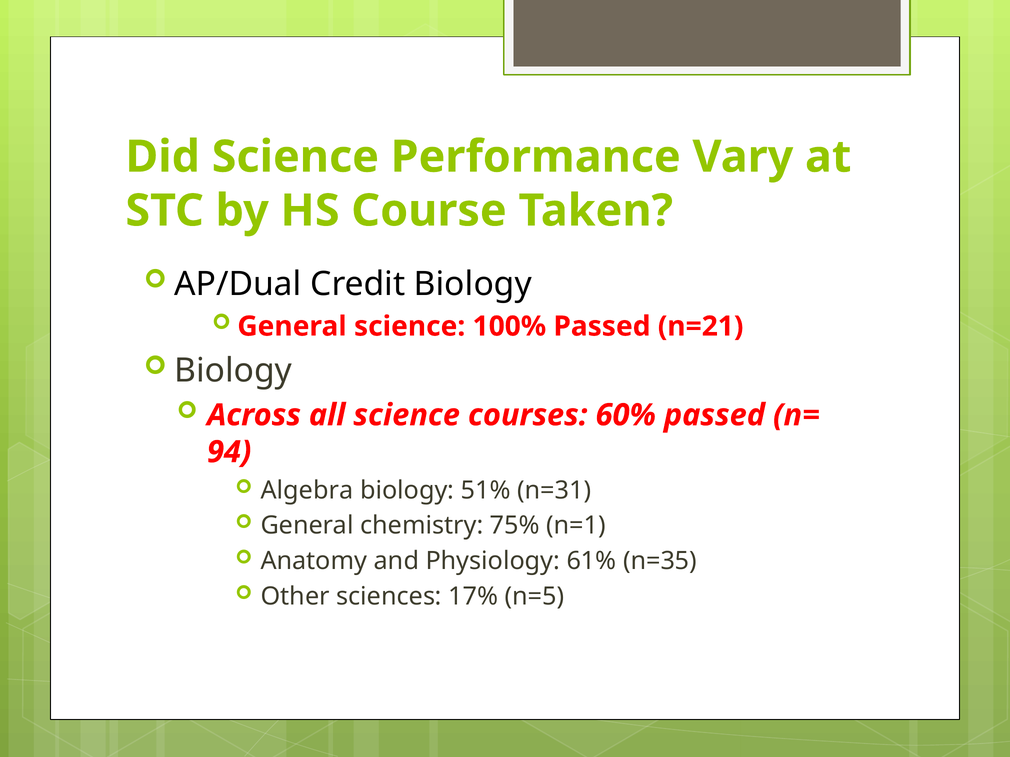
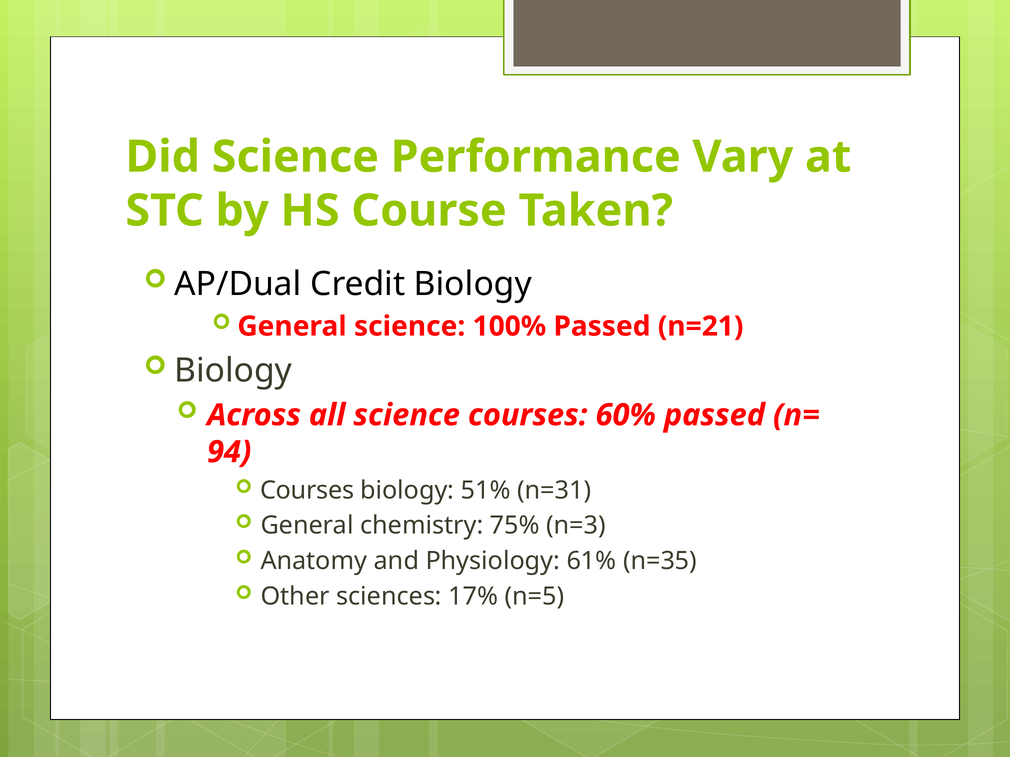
Algebra: Algebra -> Courses (307, 491)
n=1: n=1 -> n=3 (576, 526)
